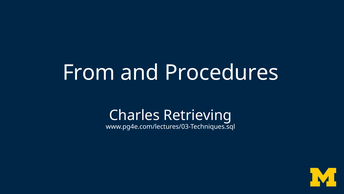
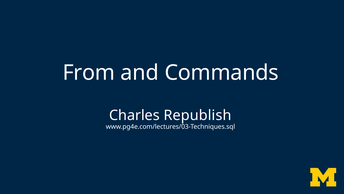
Procedures: Procedures -> Commands (222, 72)
Retrieving: Retrieving -> Republish (198, 115)
